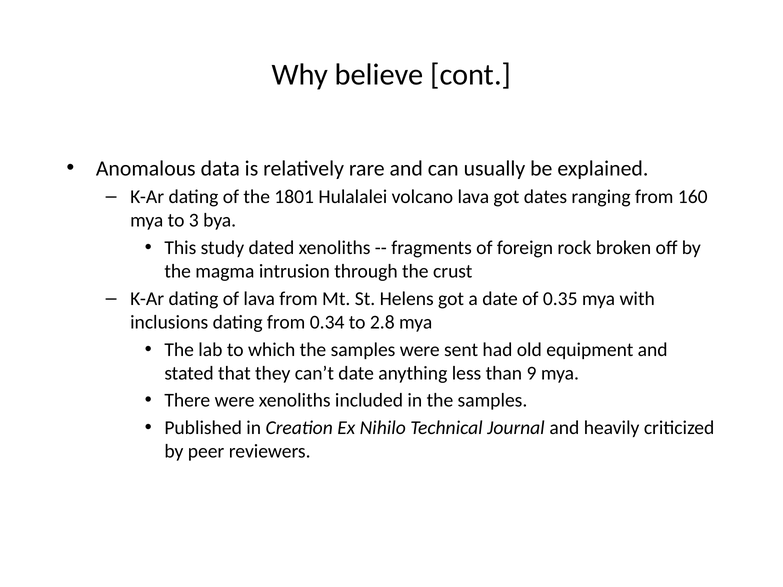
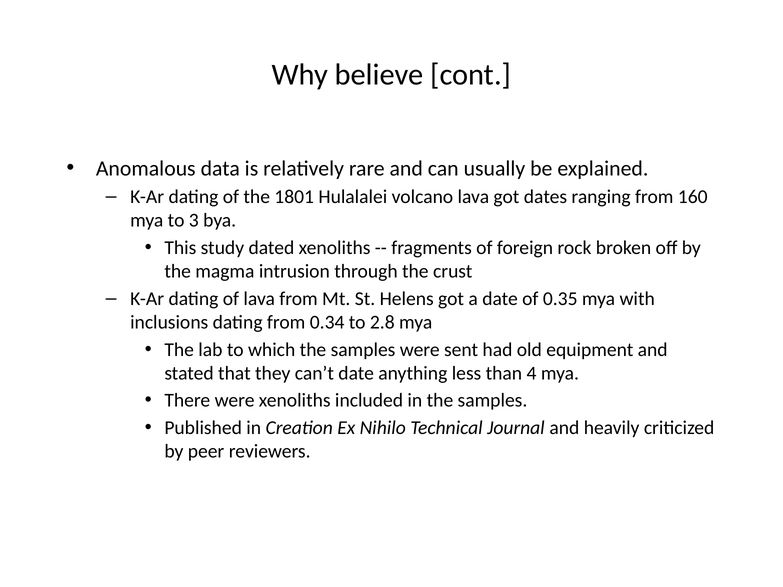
9: 9 -> 4 (532, 373)
